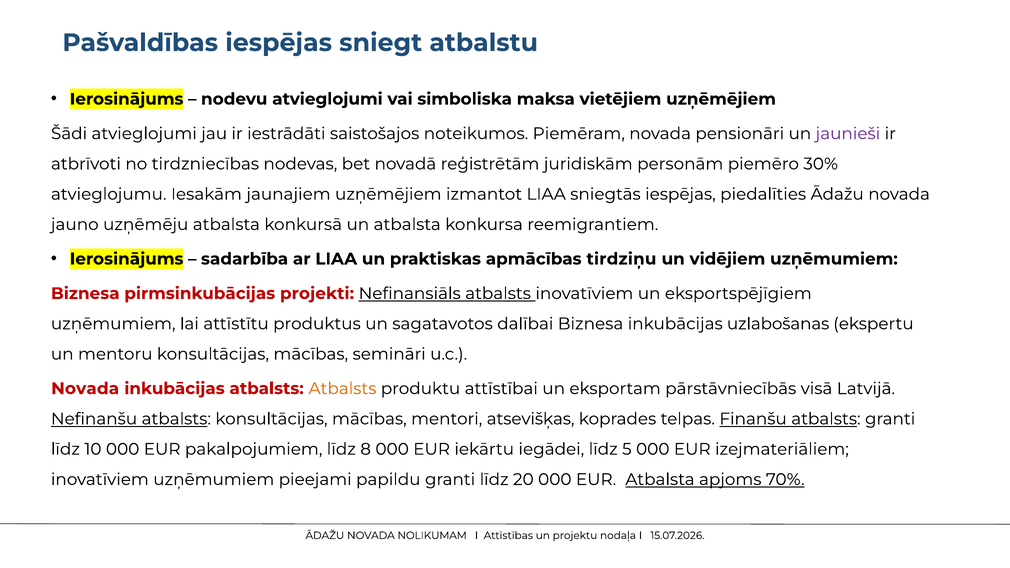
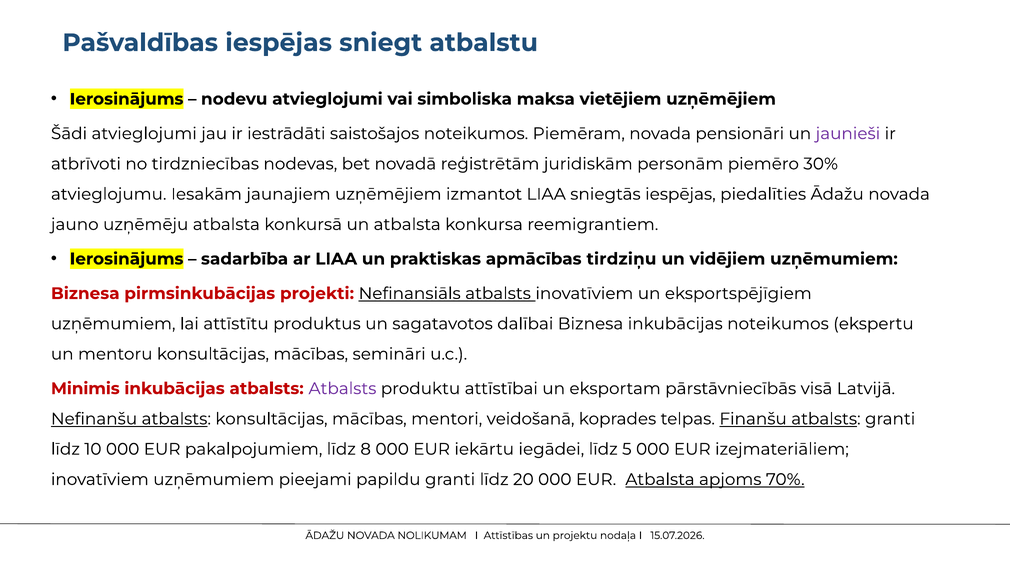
inkubācijas uzlabošanas: uzlabošanas -> noteikumos (778, 324)
Novada: Novada -> Minimis (85, 389)
Atbalsts colour: orange -> purple (342, 389)
atsevišķas: atsevišķas -> veidošanā (531, 419)
